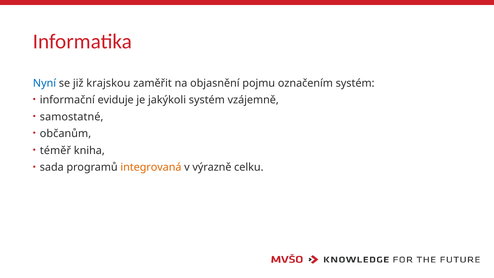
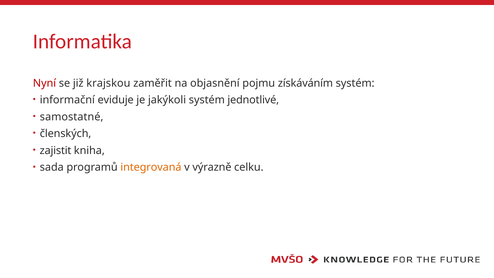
Nyní colour: blue -> red (44, 83)
označením: označením -> získáváním (305, 83)
vzájemně: vzájemně -> jednotlivé (253, 100)
občanům: občanům -> členských (66, 134)
téměř: téměř -> zajistit (56, 150)
